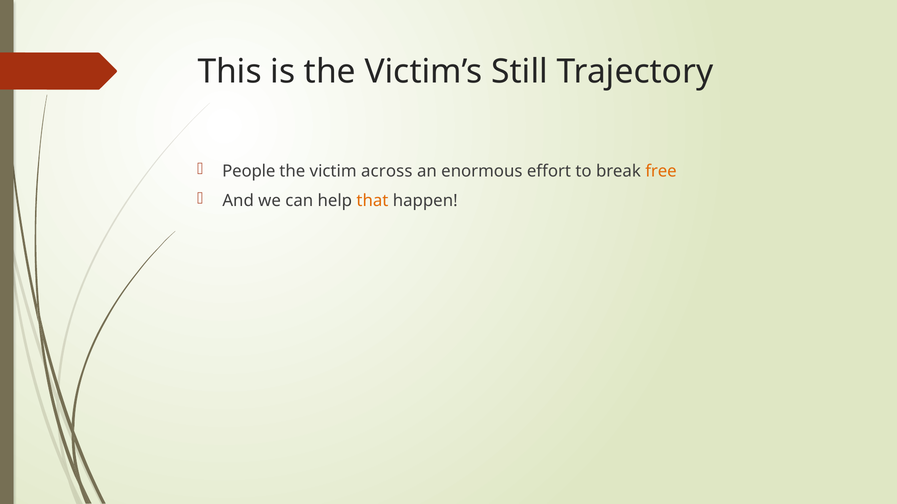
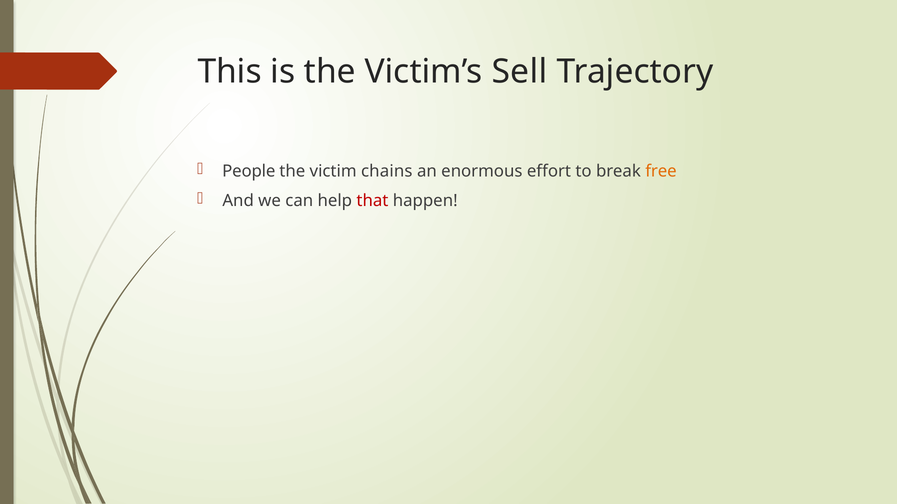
Still: Still -> Sell (519, 72)
across: across -> chains (387, 172)
that colour: orange -> red (372, 201)
